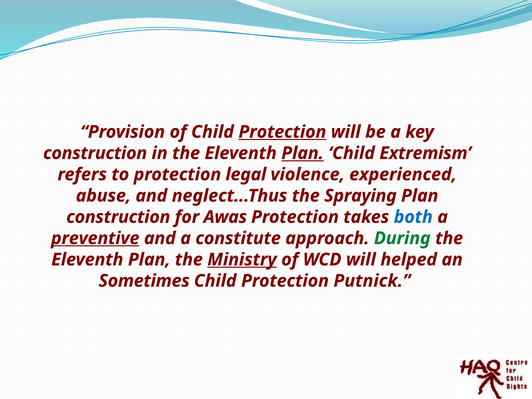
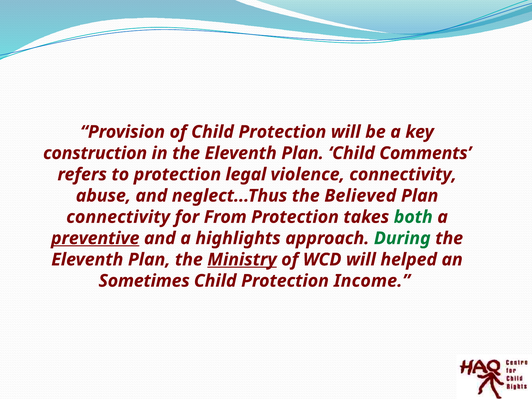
Protection underline: present -> none (282, 132)
Plan underline: present -> none (303, 153)
Extremism: Extremism -> Comments (425, 153)
violence experienced: experienced -> connectivity (403, 174)
Spraying: Spraying -> Believed (360, 196)
construction: construction -> connectivity (118, 217)
Awas: Awas -> From (225, 217)
both colour: blue -> green (413, 217)
constitute: constitute -> highlights (238, 238)
Putnick: Putnick -> Income (372, 281)
